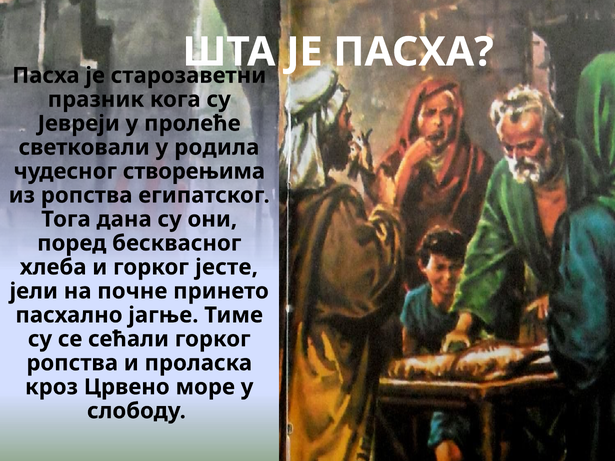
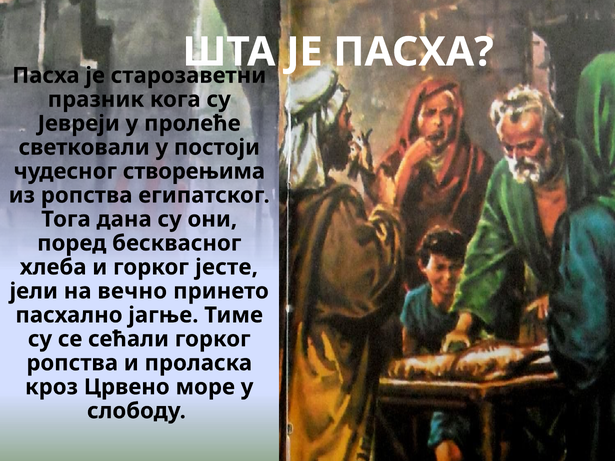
родила: родила -> постоји (217, 147)
почне: почне -> вечно (132, 291)
